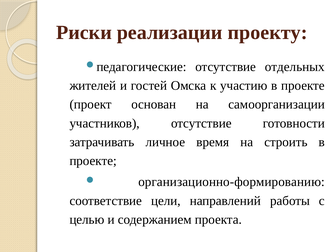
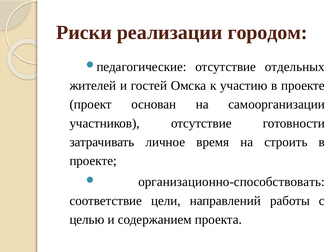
проекту: проекту -> городом (268, 32)
организационно-формированию: организационно-формированию -> организационно-способствовать (232, 182)
